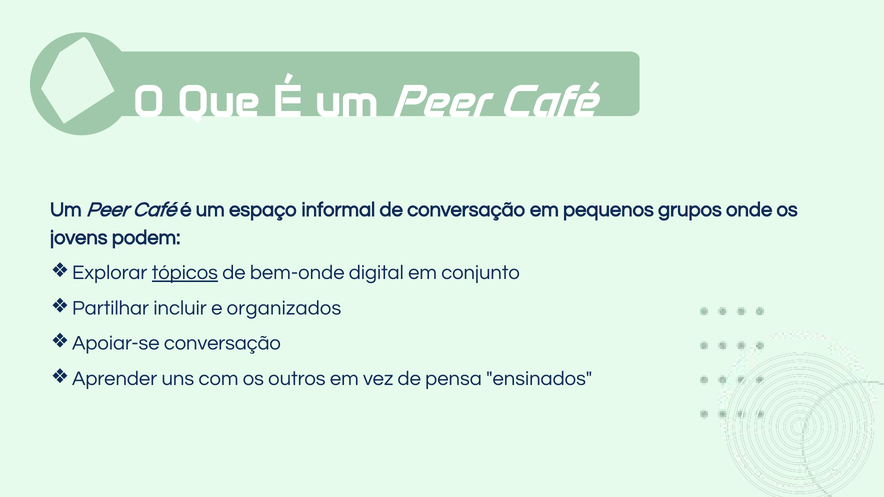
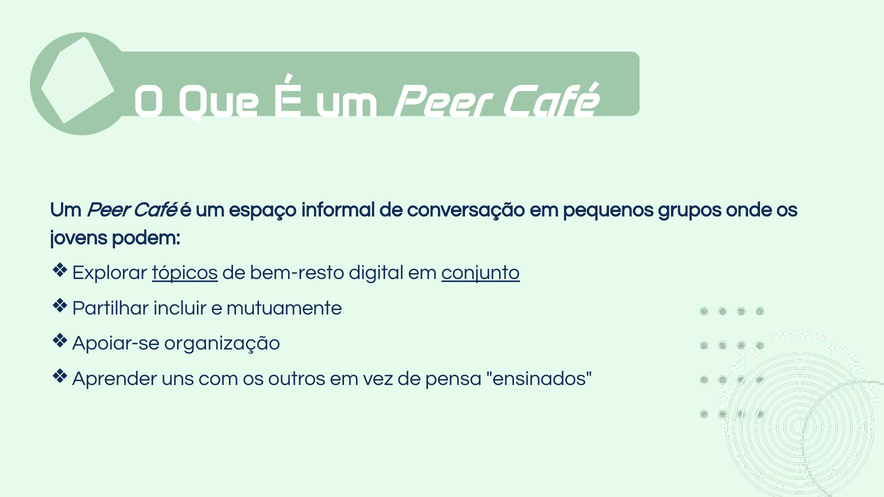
bem-onde: bem-onde -> bem-resto (297, 273)
conjunto underline: none -> present (481, 273)
organizados: organizados -> mutuamente (284, 308)
Apoiar-se conversação: conversação -> organização (222, 343)
